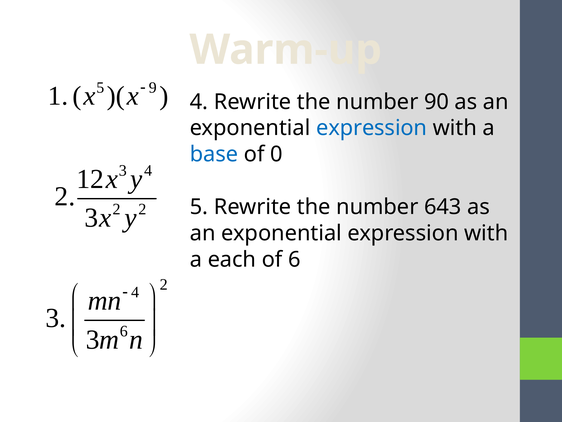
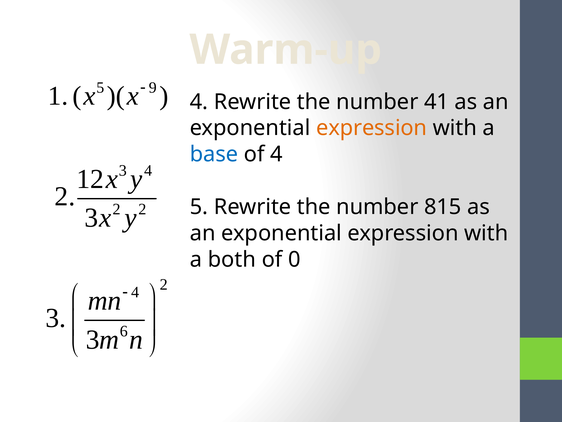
90: 90 -> 41 (437, 102)
expression colour: blue -> orange (372, 128)
of 0: 0 -> 4 (276, 154)
643: 643 -> 815 (443, 207)
each: each -> both (232, 259)
of 6: 6 -> 0 (294, 259)
